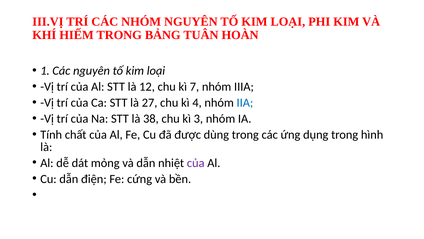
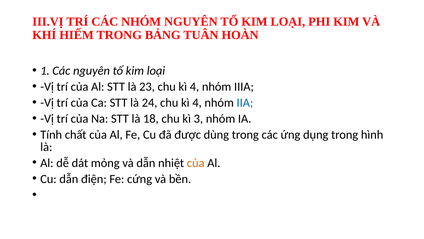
12: 12 -> 23 (147, 87)
7: 7 -> 4 (194, 87)
27: 27 -> 24 (150, 103)
38: 38 -> 18 (151, 119)
của colour: purple -> orange (196, 163)
